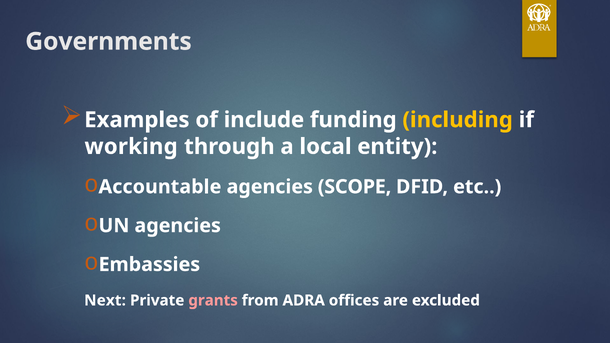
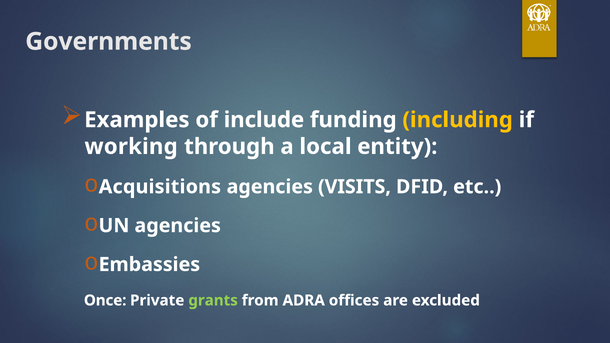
Accountable: Accountable -> Acquisitions (160, 187)
SCOPE: SCOPE -> VISITS (354, 187)
Next: Next -> Once (105, 301)
grants colour: pink -> light green (213, 301)
